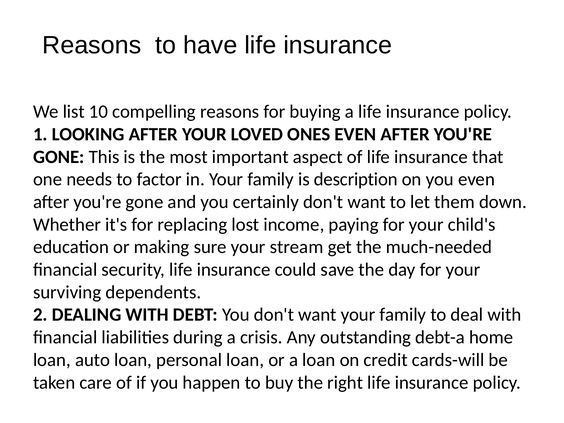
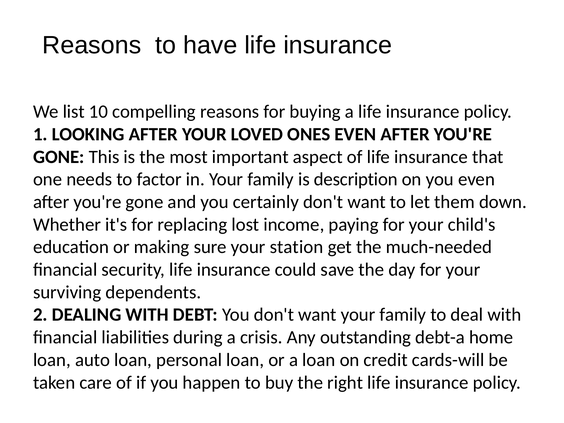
stream: stream -> station (296, 247)
